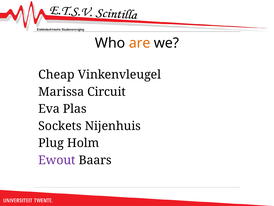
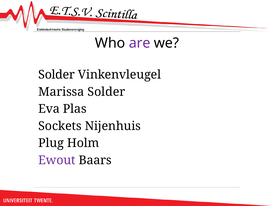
are colour: orange -> purple (140, 43)
Cheap: Cheap -> Solder (57, 75)
Marissa Circuit: Circuit -> Solder (106, 92)
